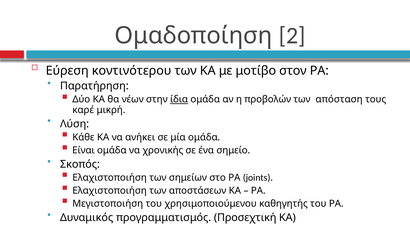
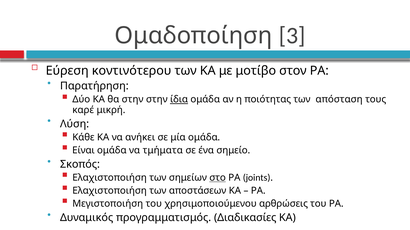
2: 2 -> 3 (292, 36)
θα νέων: νέων -> στην (133, 100)
προβολών: προβολών -> ποιότητας (268, 100)
χρονικής: χρονικής -> τμήματα (163, 151)
στο underline: none -> present (218, 178)
καθηγητής: καθηγητής -> αρθρώσεις (283, 204)
Προσεχτική: Προσεχτική -> Διαδικασίες (245, 218)
